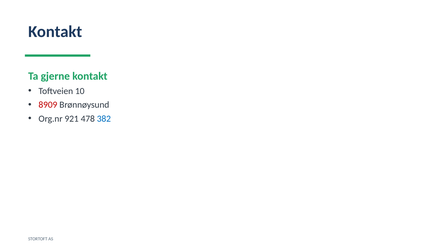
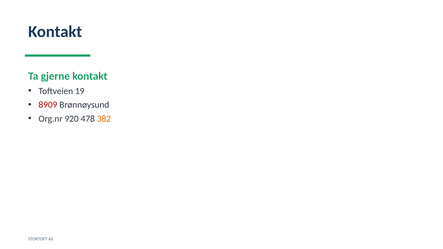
10: 10 -> 19 (80, 91)
921: 921 -> 920 (72, 119)
382 colour: blue -> orange (104, 119)
